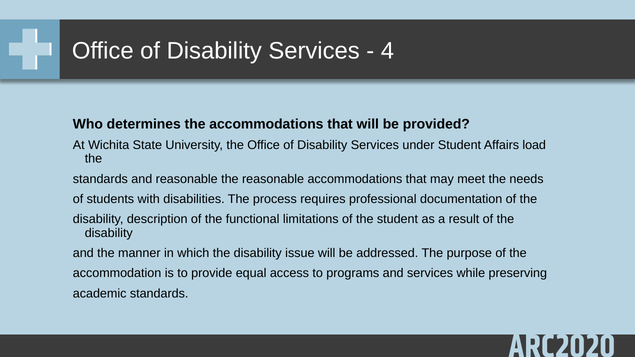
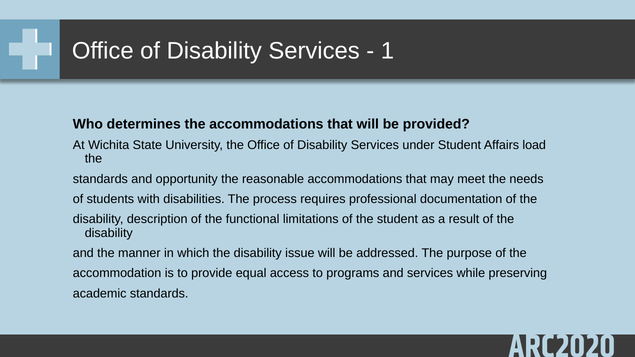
4: 4 -> 1 (387, 51)
and reasonable: reasonable -> opportunity (187, 179)
